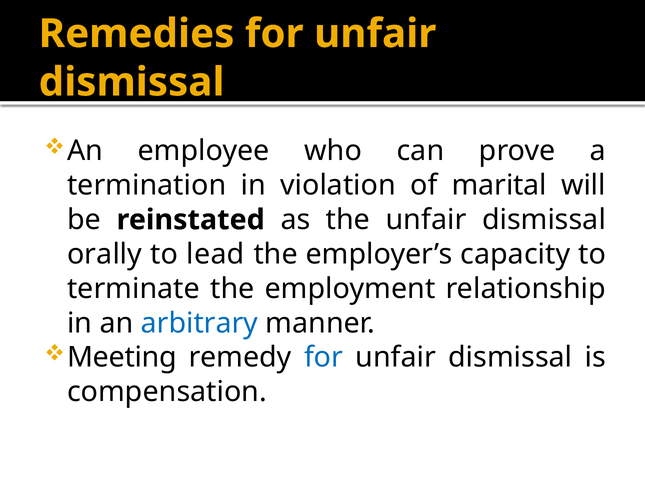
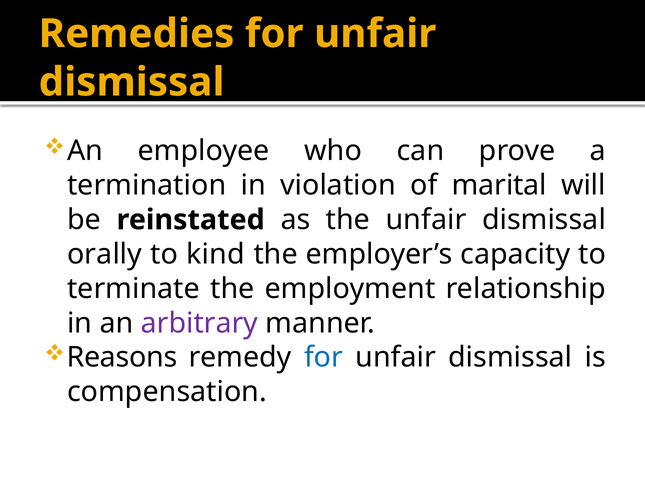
lead: lead -> kind (216, 254)
arbitrary colour: blue -> purple (199, 323)
Meeting: Meeting -> Reasons (122, 357)
